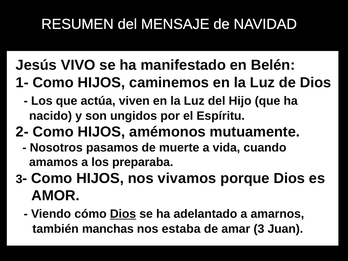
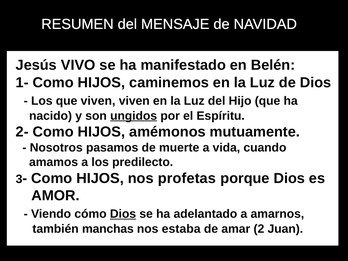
que actúa: actúa -> viven (98, 101)
ungidos underline: none -> present (134, 116)
preparaba: preparaba -> predilecto (143, 162)
vivamos: vivamos -> profetas (187, 178)
amar 3: 3 -> 2 (259, 229)
